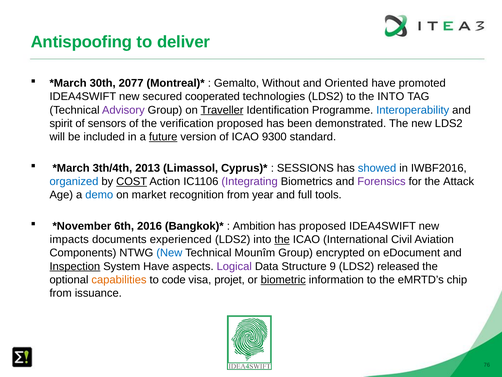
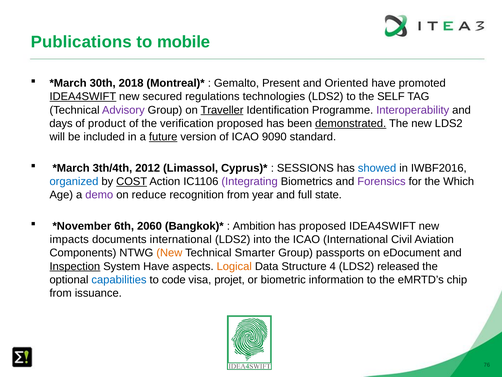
Antispoofing: Antispoofing -> Publications (81, 42)
deliver: deliver -> mobile (184, 42)
2077: 2077 -> 2018 (131, 83)
Without: Without -> Present (281, 83)
IDEA4SWIFT underline: none -> present (83, 96)
cooperated: cooperated -> regulations (212, 96)
the INTO: INTO -> SELF (391, 96)
Interoperability colour: blue -> purple (413, 110)
spirit: spirit -> days (61, 123)
sensors: sensors -> product (107, 123)
demonstrated underline: none -> present (351, 123)
9300: 9300 -> 9090 (274, 137)
2013: 2013 -> 2012 (148, 168)
Attack: Attack -> Which (459, 181)
demo colour: blue -> purple (99, 195)
market: market -> reduce (149, 195)
tools: tools -> state (328, 195)
2016: 2016 -> 2060 (149, 226)
documents experienced: experienced -> international (181, 239)
the underline: present -> none (282, 239)
New colour: blue -> orange (169, 253)
Mounîm: Mounîm -> Smarter (255, 253)
encrypted: encrypted -> passports (340, 253)
Logical colour: purple -> orange (234, 266)
9: 9 -> 4 (333, 266)
capabilities colour: orange -> blue (119, 279)
biometric underline: present -> none (283, 279)
